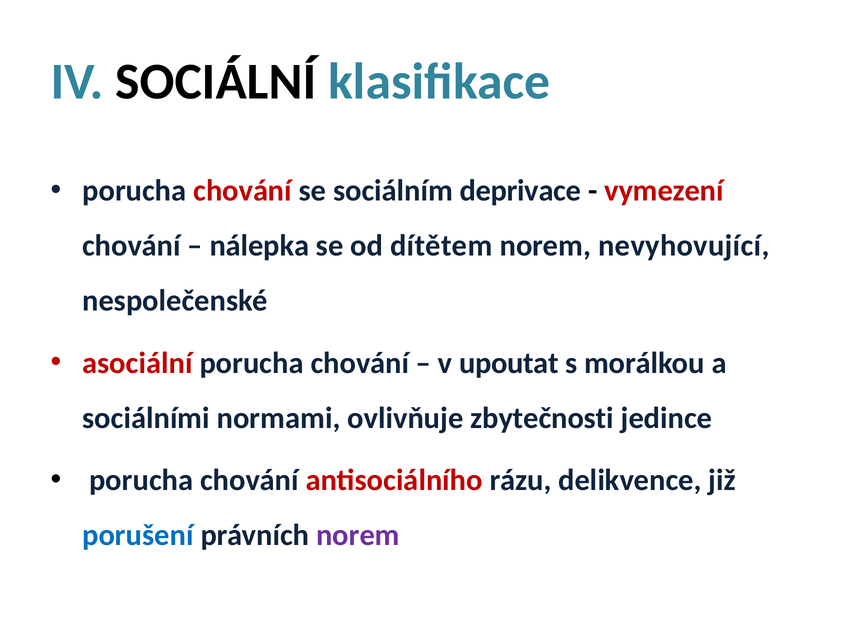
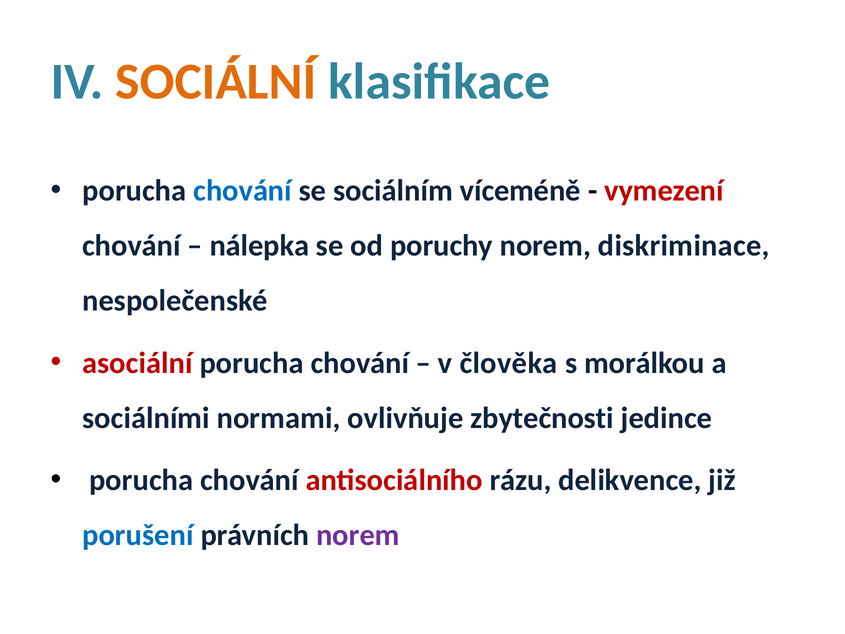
SOCIÁLNÍ colour: black -> orange (216, 82)
chování colour: red -> blue (243, 191)
deprivace: deprivace -> víceméně (520, 191)
dítětem: dítětem -> poruchy (441, 246)
nevyhovující: nevyhovující -> diskriminace (684, 246)
upoutat: upoutat -> člověka (509, 363)
